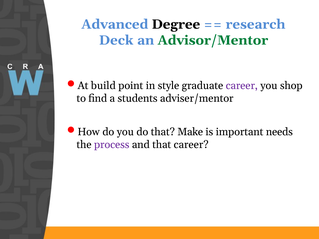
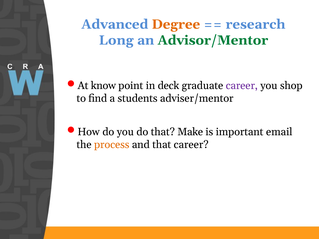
Degree colour: black -> orange (176, 24)
Deck: Deck -> Long (116, 40)
build: build -> know (103, 86)
style: style -> deck (168, 86)
needs: needs -> email (279, 132)
process colour: purple -> orange (112, 145)
